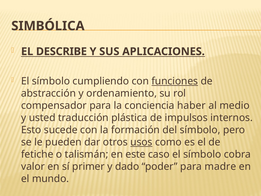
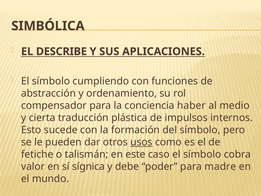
funciones underline: present -> none (175, 81)
usted: usted -> cierta (42, 118)
primer: primer -> sígnica (88, 166)
dado: dado -> debe (127, 166)
